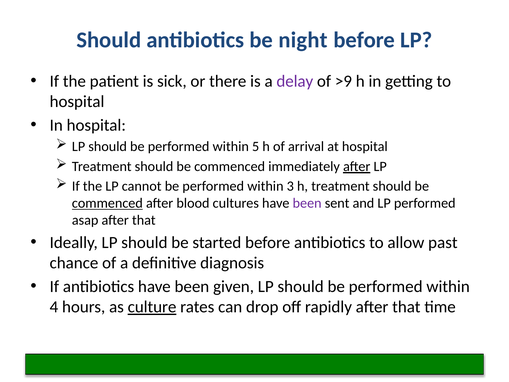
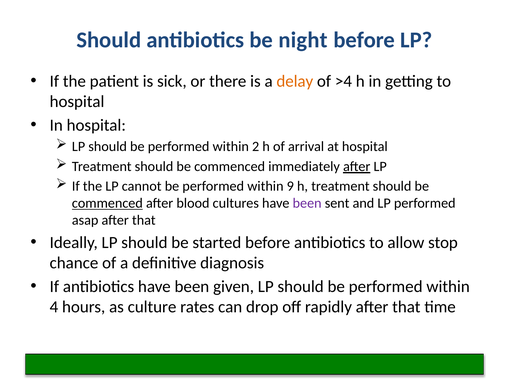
delay colour: purple -> orange (295, 81)
>9: >9 -> >4 (343, 81)
5: 5 -> 2 (256, 146)
3: 3 -> 9 (290, 186)
past: past -> stop (443, 242)
culture underline: present -> none (152, 307)
